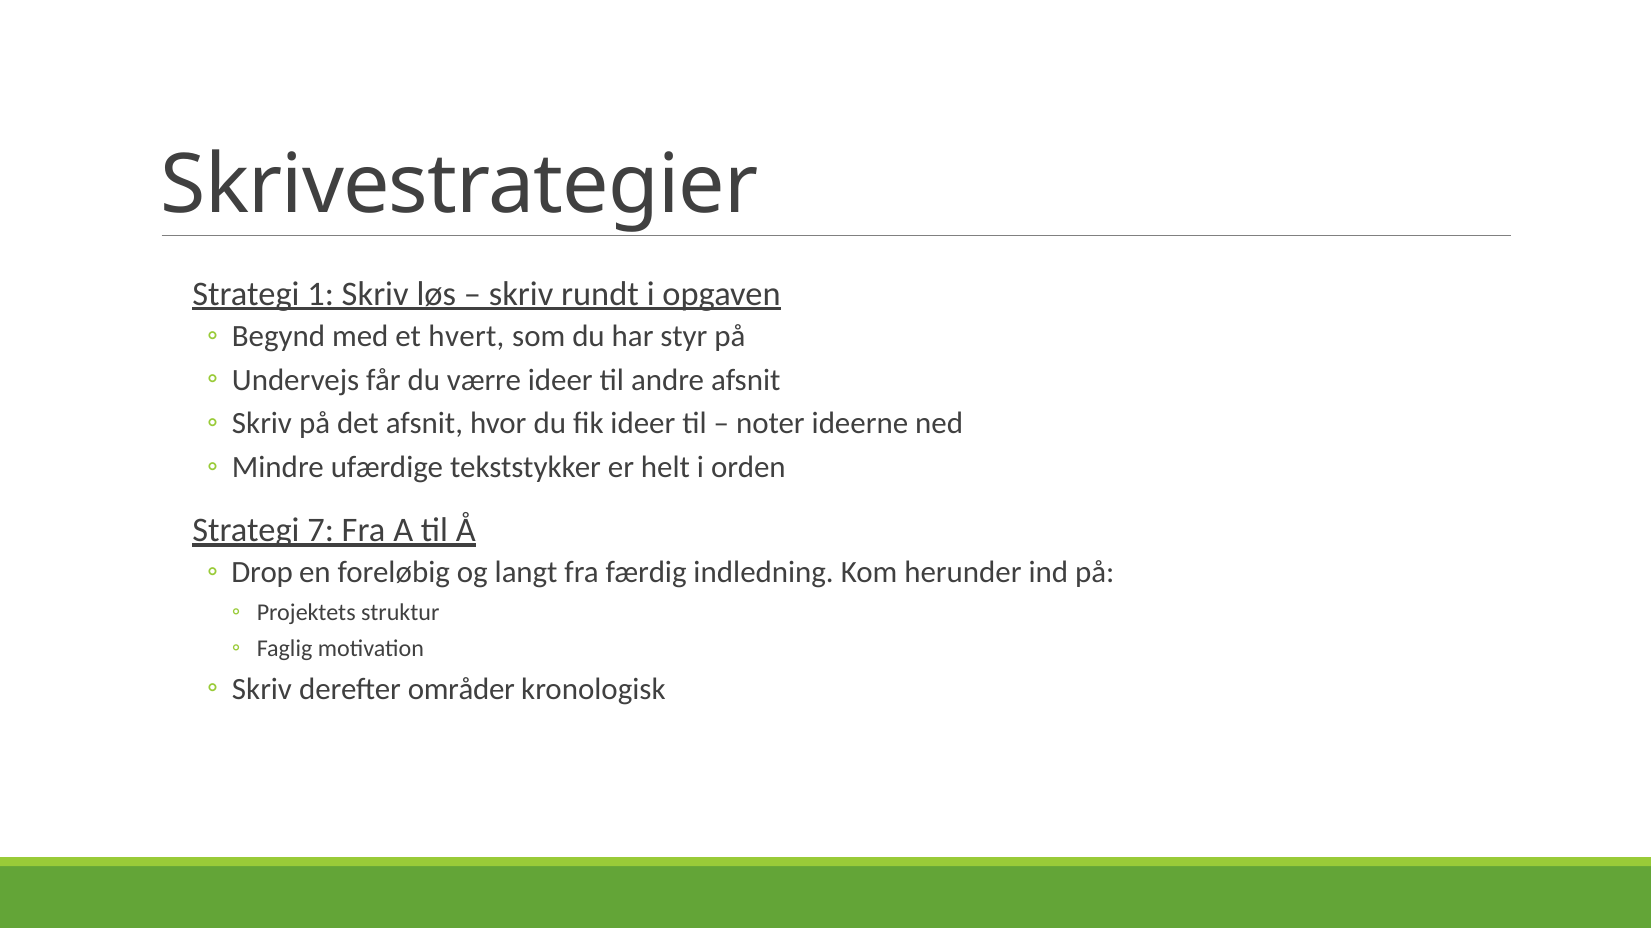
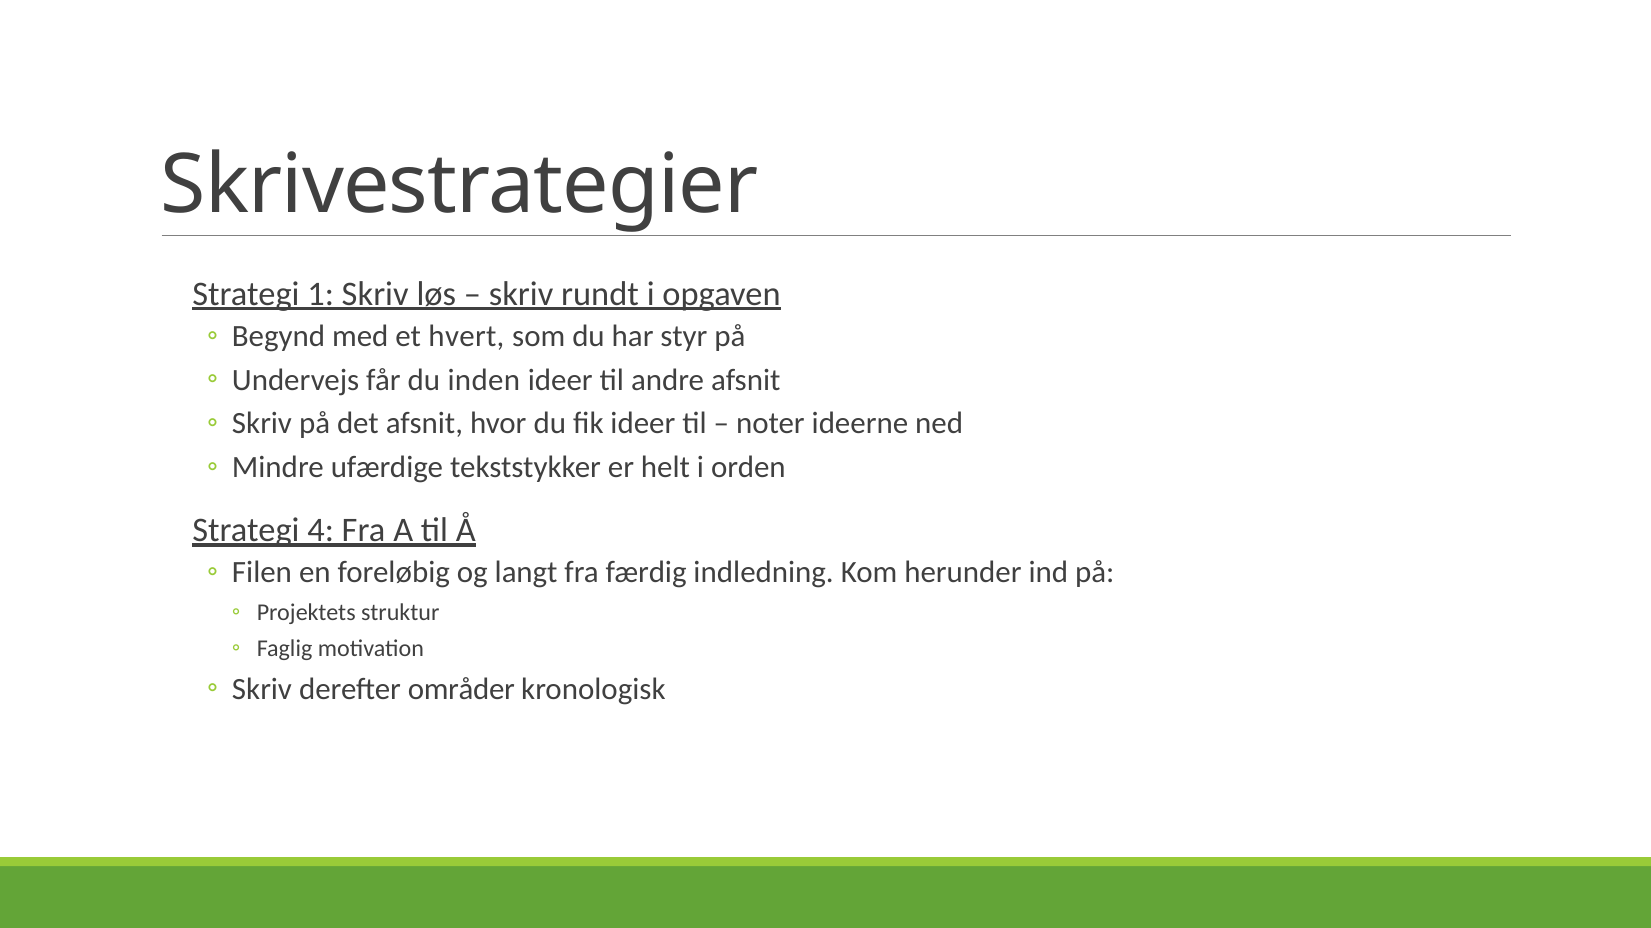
værre: værre -> inden (484, 380)
7: 7 -> 4 (321, 531)
Drop: Drop -> Filen (262, 573)
